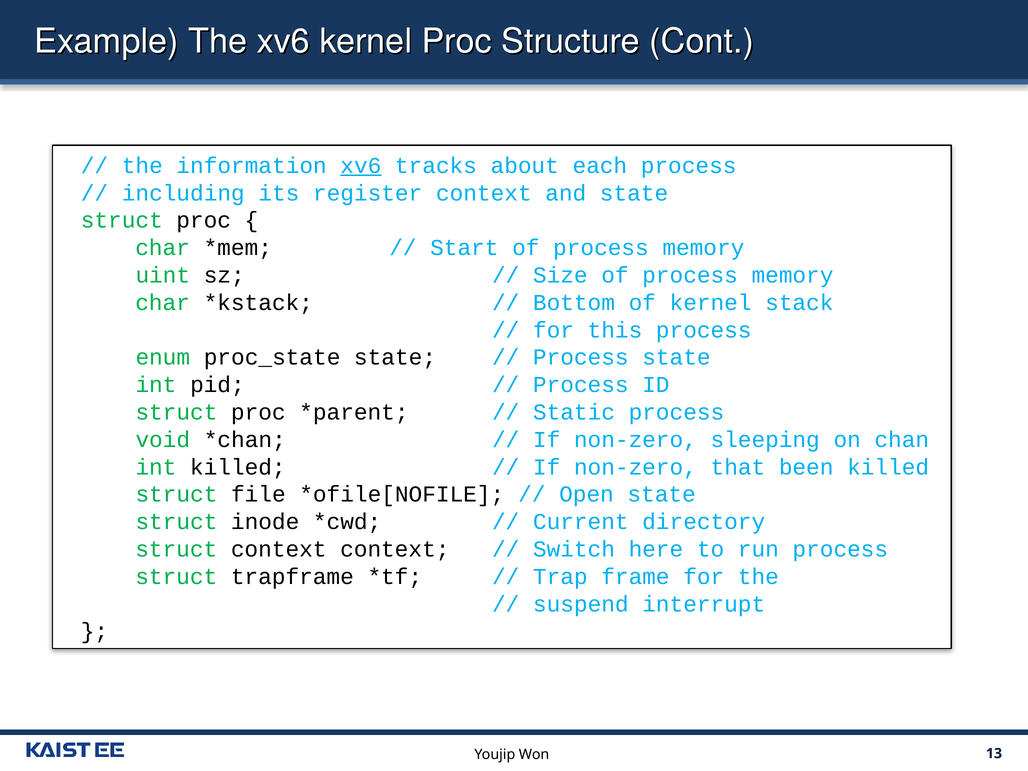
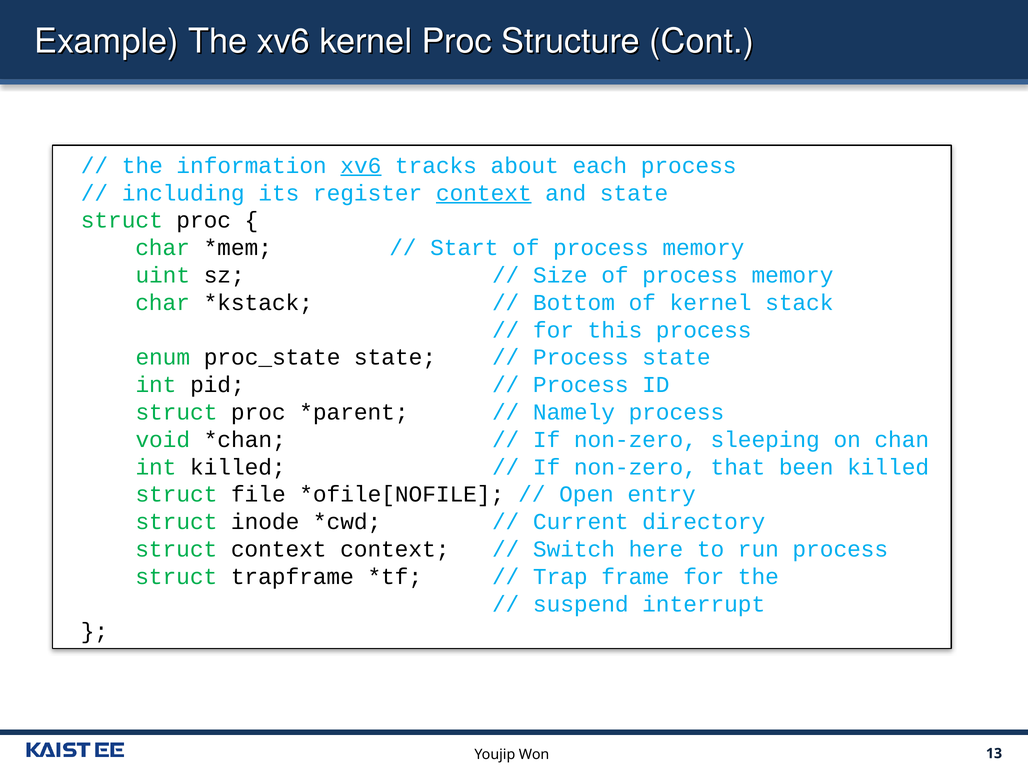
context underline: none -> present (484, 193)
Static: Static -> Namely (574, 412)
Open state: state -> entry (662, 494)
